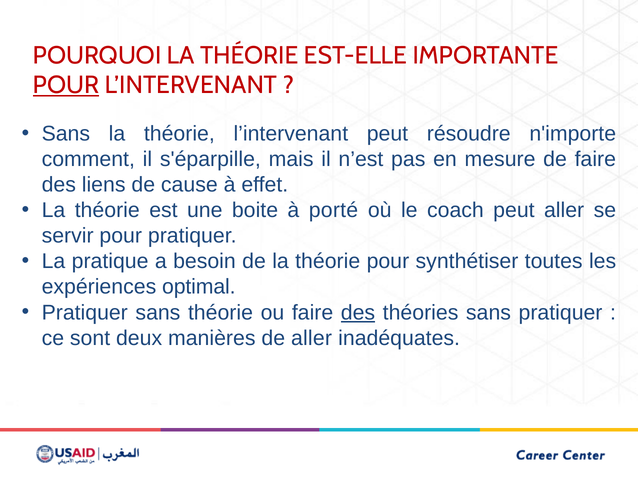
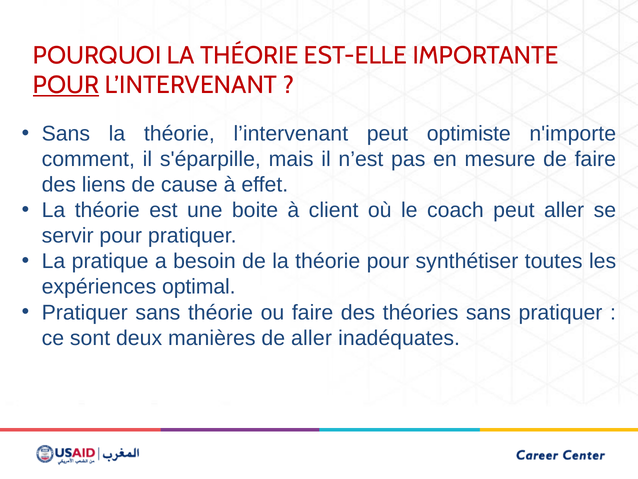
résoudre: résoudre -> optimiste (469, 134)
porté: porté -> client (334, 210)
des underline: present -> none (358, 312)
